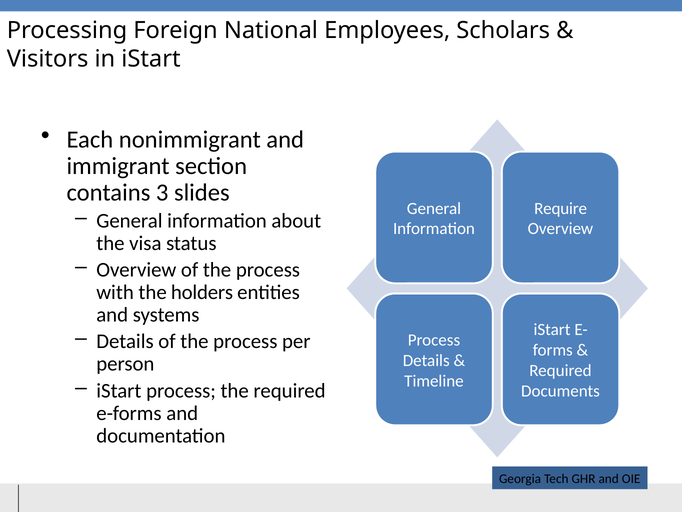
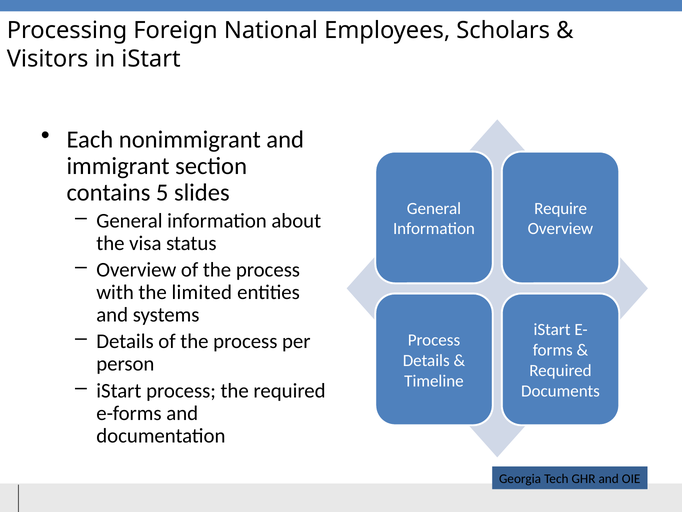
3: 3 -> 5 (162, 192)
holders: holders -> limited (202, 292)
